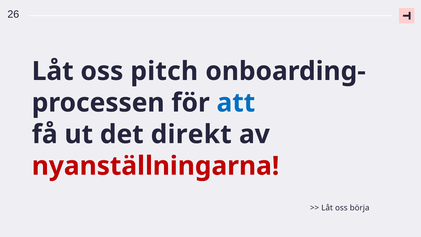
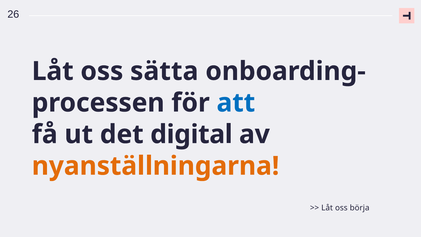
pitch: pitch -> sätta (164, 71)
direkt: direkt -> digital (191, 134)
nyanställningarna colour: red -> orange (156, 166)
